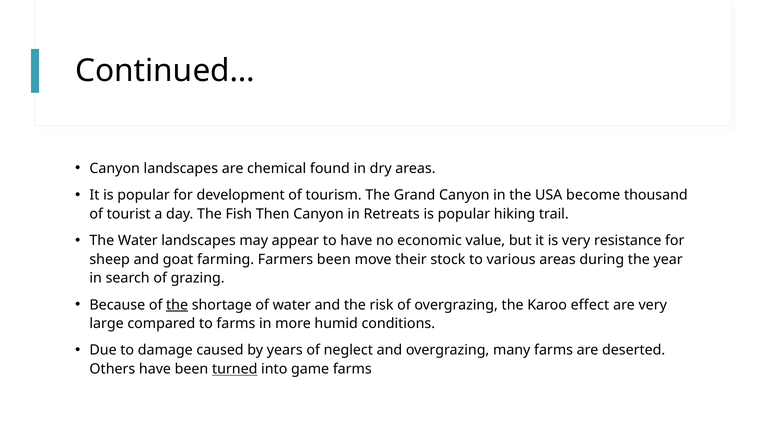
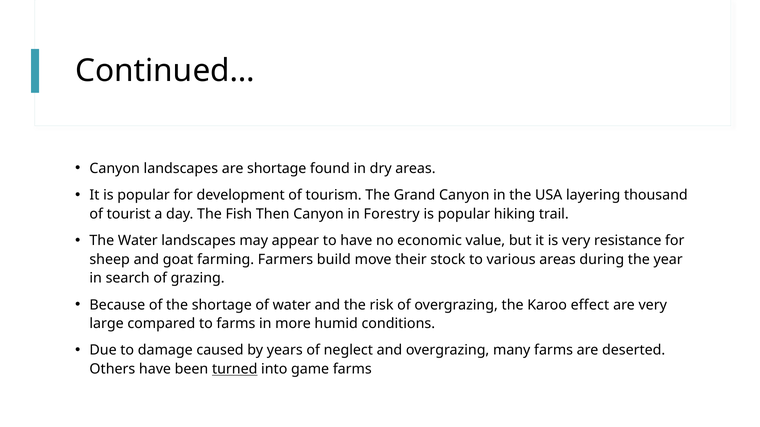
are chemical: chemical -> shortage (277, 169)
become: become -> layering (593, 195)
Retreats: Retreats -> Forestry (392, 214)
Farmers been: been -> build (334, 260)
the underline: present -> none (177, 305)
